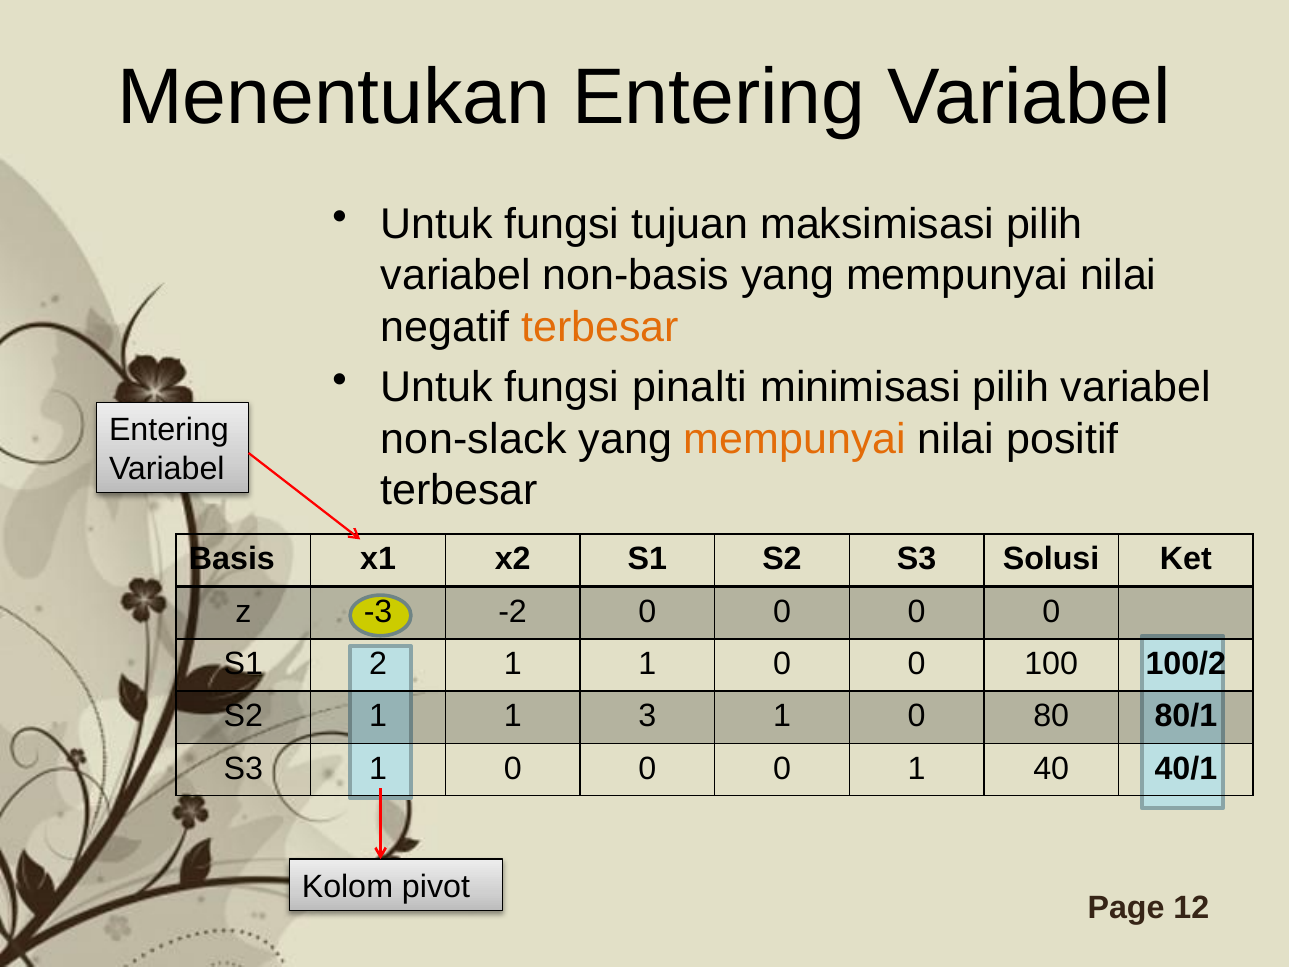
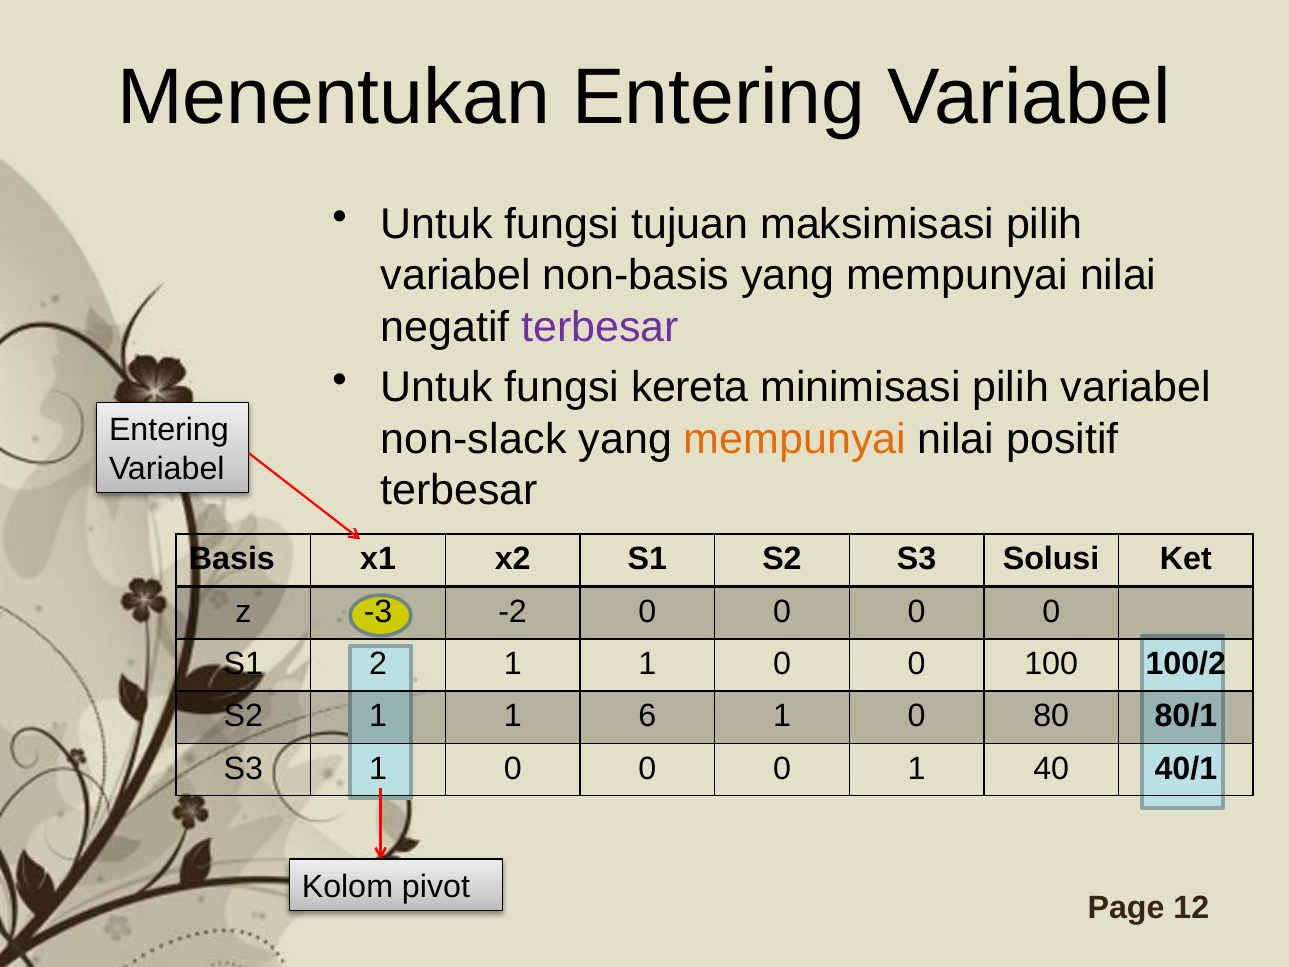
terbesar colour: orange -> purple (600, 327)
pinalti: pinalti -> kereta (690, 387)
3: 3 -> 6 (647, 716)
